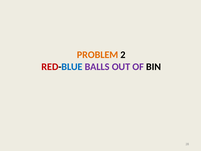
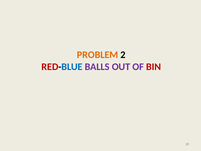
BIN colour: black -> red (154, 67)
